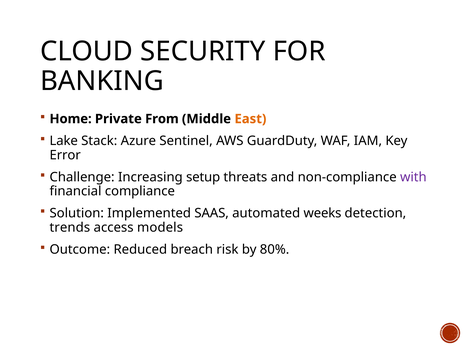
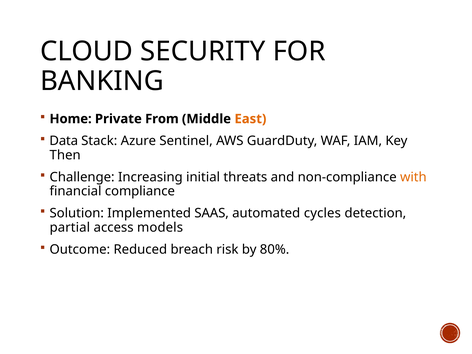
Lake: Lake -> Data (64, 141)
Error: Error -> Then (65, 155)
setup: setup -> initial (203, 177)
with colour: purple -> orange (413, 177)
weeks: weeks -> cycles (322, 213)
trends: trends -> partial (70, 227)
